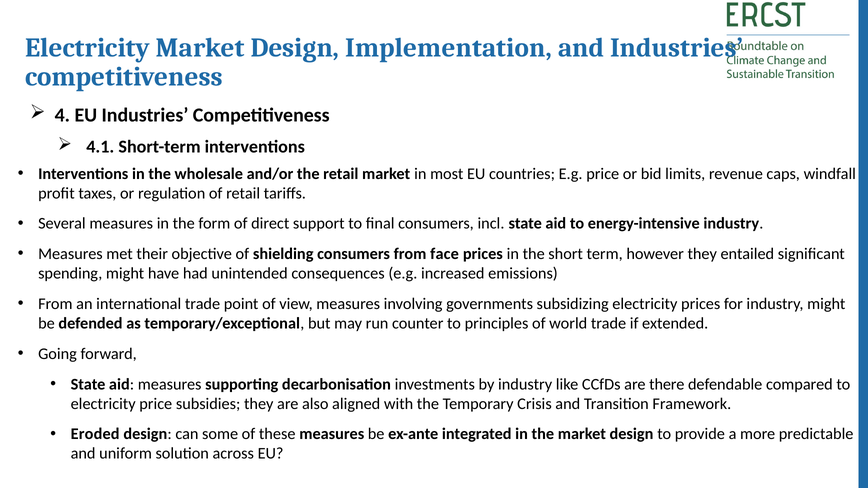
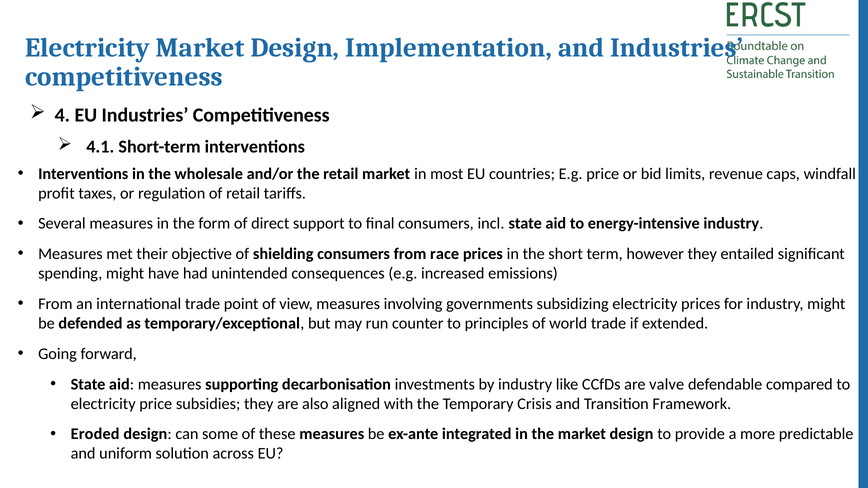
face: face -> race (445, 254)
there: there -> valve (667, 384)
